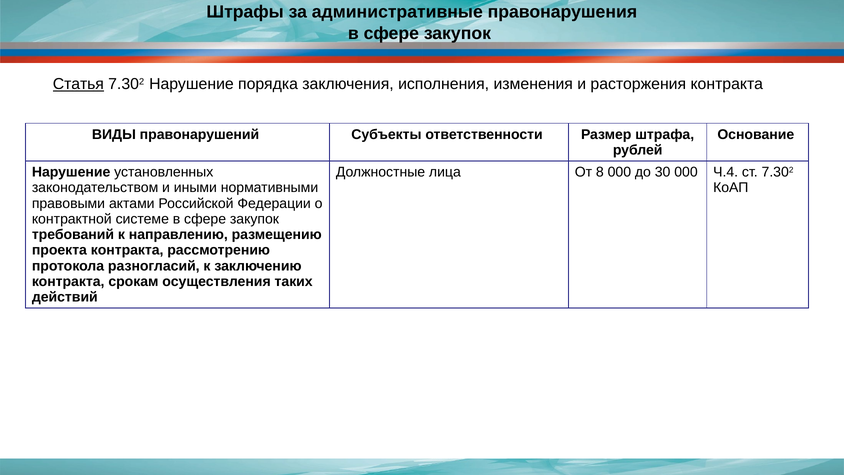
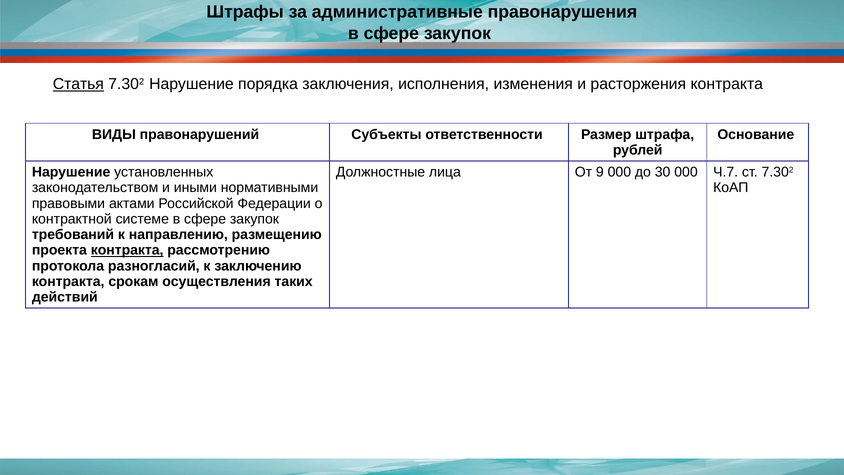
8: 8 -> 9 (600, 172)
Ч.4: Ч.4 -> Ч.7 (726, 172)
контракта underline: none -> present (127, 250)
